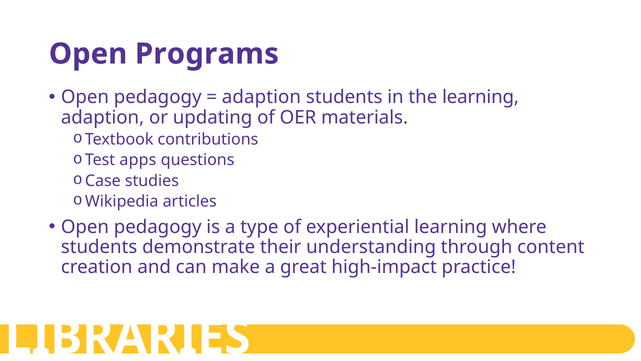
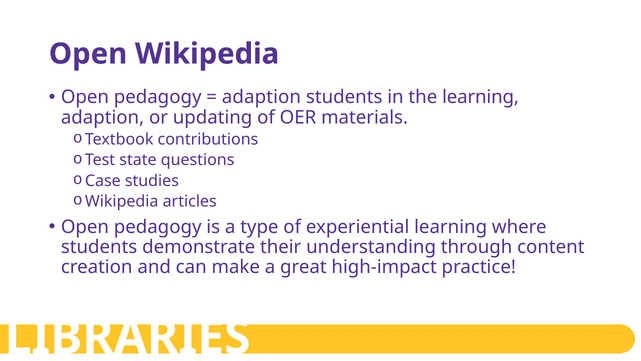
Open Programs: Programs -> Wikipedia (207, 54)
apps: apps -> state (138, 160)
